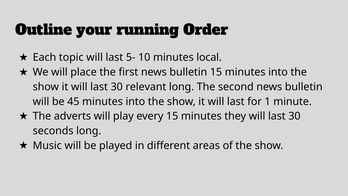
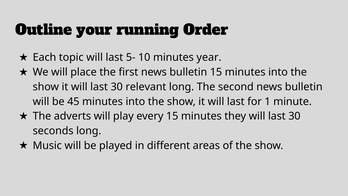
local: local -> year (209, 57)
